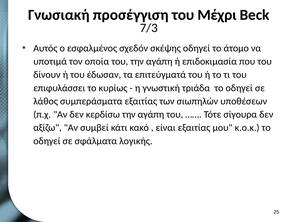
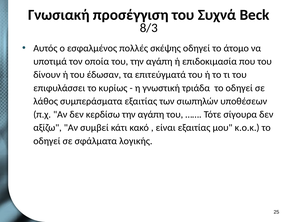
Μέχρι: Μέχρι -> Συχνά (217, 15)
7/3: 7/3 -> 8/3 (149, 28)
σχεδόν: σχεδόν -> πολλές (134, 48)
